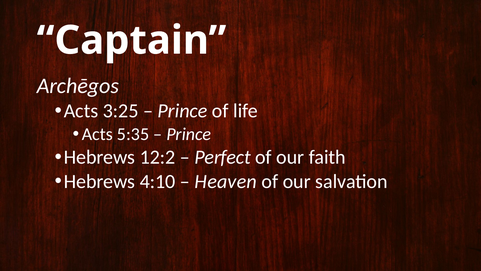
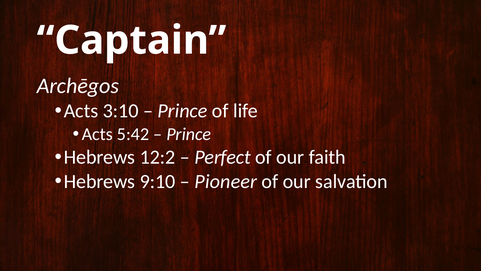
3:25: 3:25 -> 3:10 (121, 111)
5:35: 5:35 -> 5:42 (133, 134)
4:10: 4:10 -> 9:10 (158, 181)
Heaven: Heaven -> Pioneer (226, 181)
